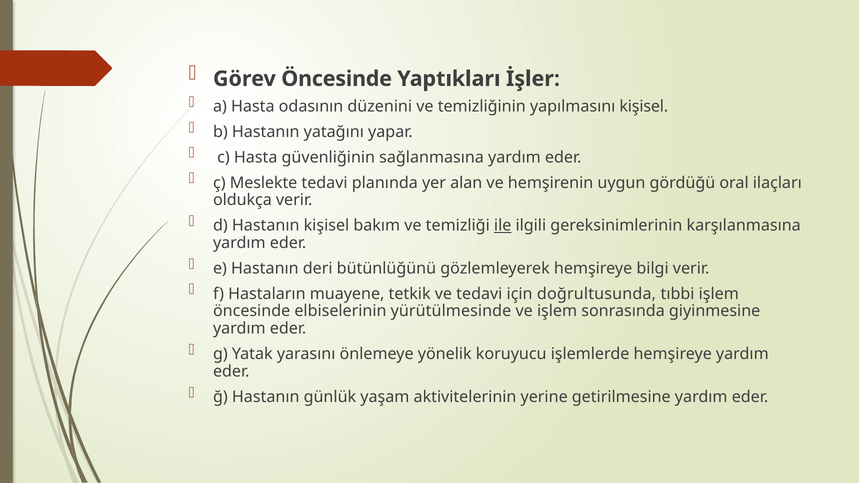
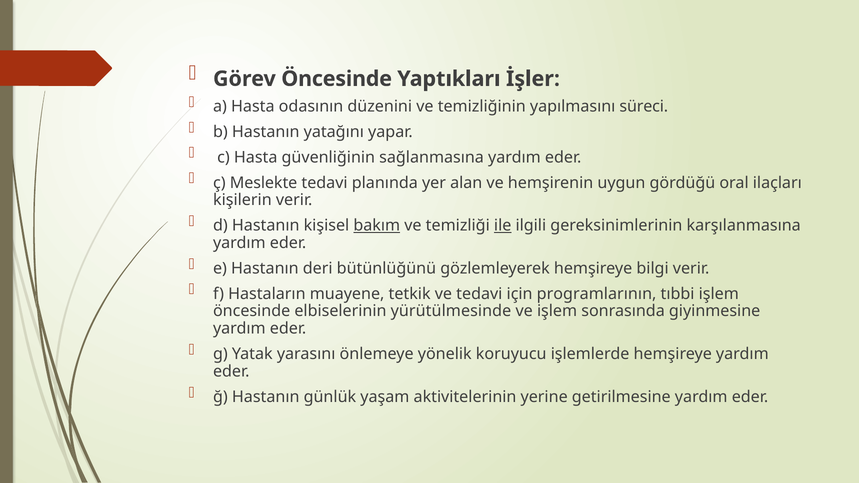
yapılmasını kişisel: kişisel -> süreci (644, 106)
oldukça: oldukça -> kişilerin (242, 200)
bakım underline: none -> present (377, 226)
doğrultusunda: doğrultusunda -> programlarının (597, 294)
